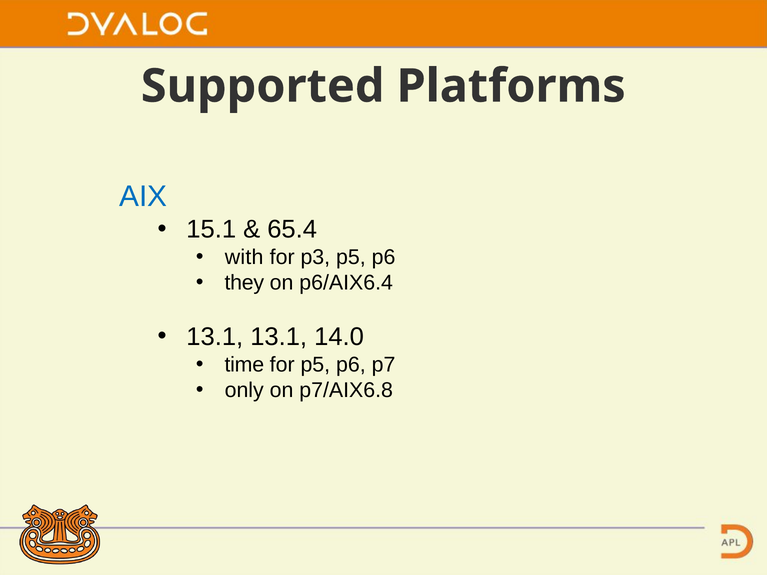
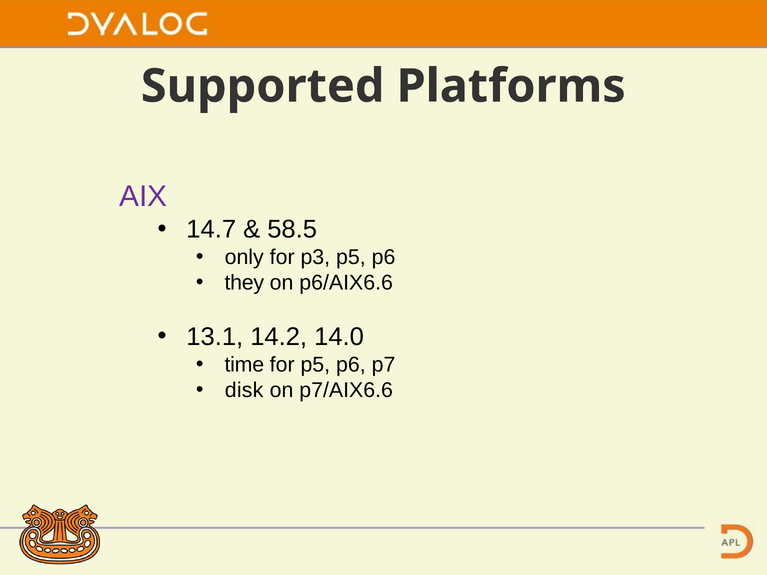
AIX colour: blue -> purple (143, 197)
15.1: 15.1 -> 14.7 (211, 230)
65.4: 65.4 -> 58.5 (292, 230)
with: with -> only (244, 257)
p6/AIX6.4: p6/AIX6.4 -> p6/AIX6.6 (346, 283)
13.1 13.1: 13.1 -> 14.2 (279, 337)
only: only -> disk (244, 390)
p7/AIX6.8: p7/AIX6.8 -> p7/AIX6.6 (346, 390)
